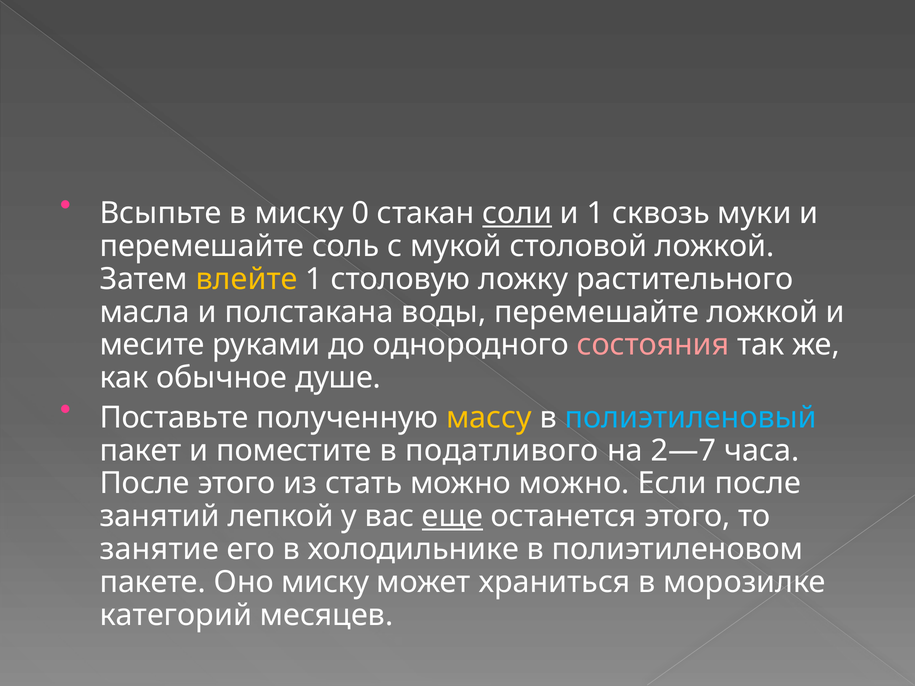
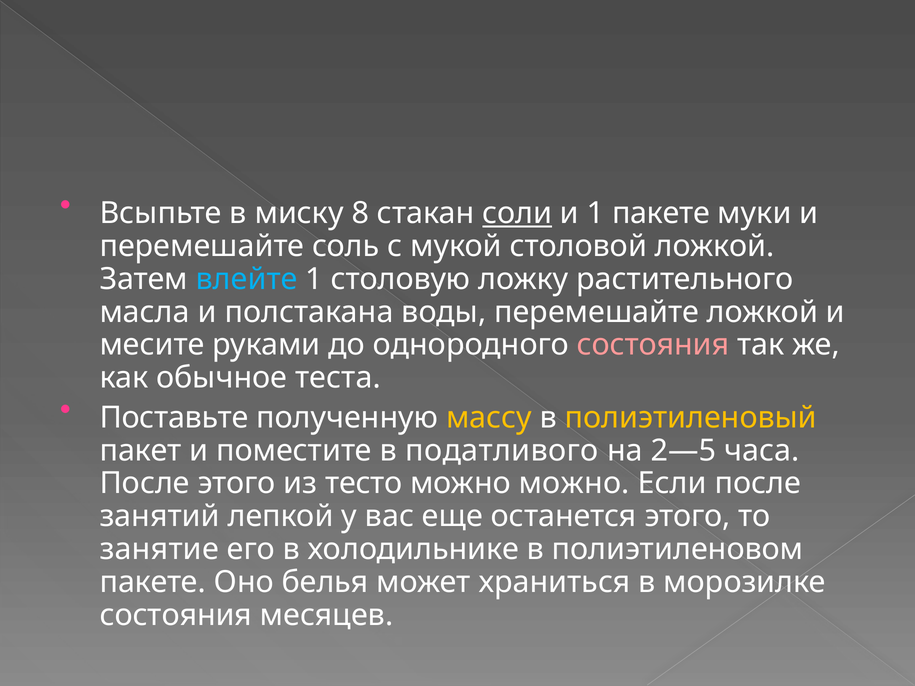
0: 0 -> 8 (360, 213)
1 сквозь: сквозь -> пакете (661, 213)
влейте colour: yellow -> light blue (247, 279)
душе: душе -> теста (338, 378)
полиэтиленовый colour: light blue -> yellow (691, 418)
2—7: 2—7 -> 2—5 (684, 451)
стать: стать -> тесто (364, 484)
еще underline: present -> none (452, 517)
Оно миску: миску -> белья (325, 582)
категорий: категорий -> состояния (176, 615)
